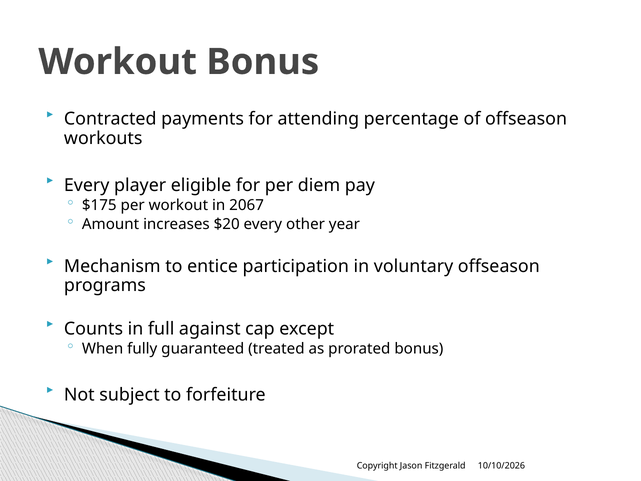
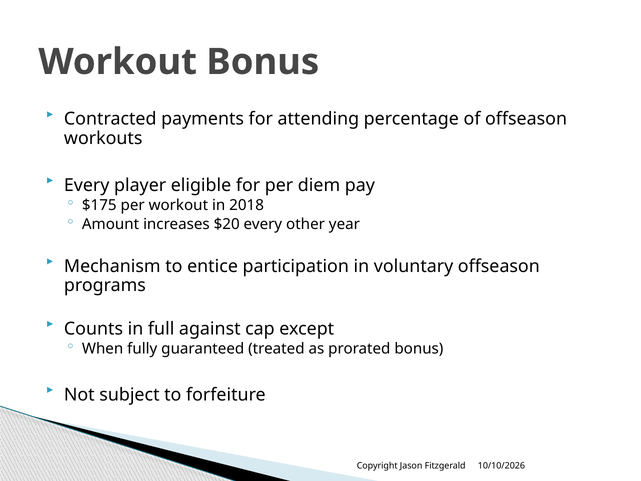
2067: 2067 -> 2018 (247, 205)
